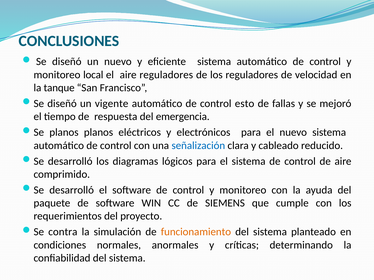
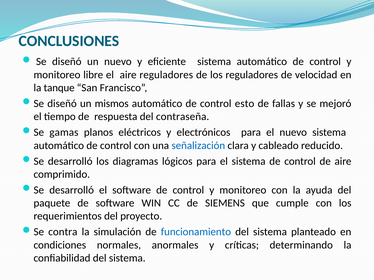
local: local -> libre (93, 75)
vigente: vigente -> mismos (112, 104)
emergencia: emergencia -> contraseña (183, 117)
Se planos: planos -> gamas (64, 133)
funcionamiento colour: orange -> blue (196, 232)
